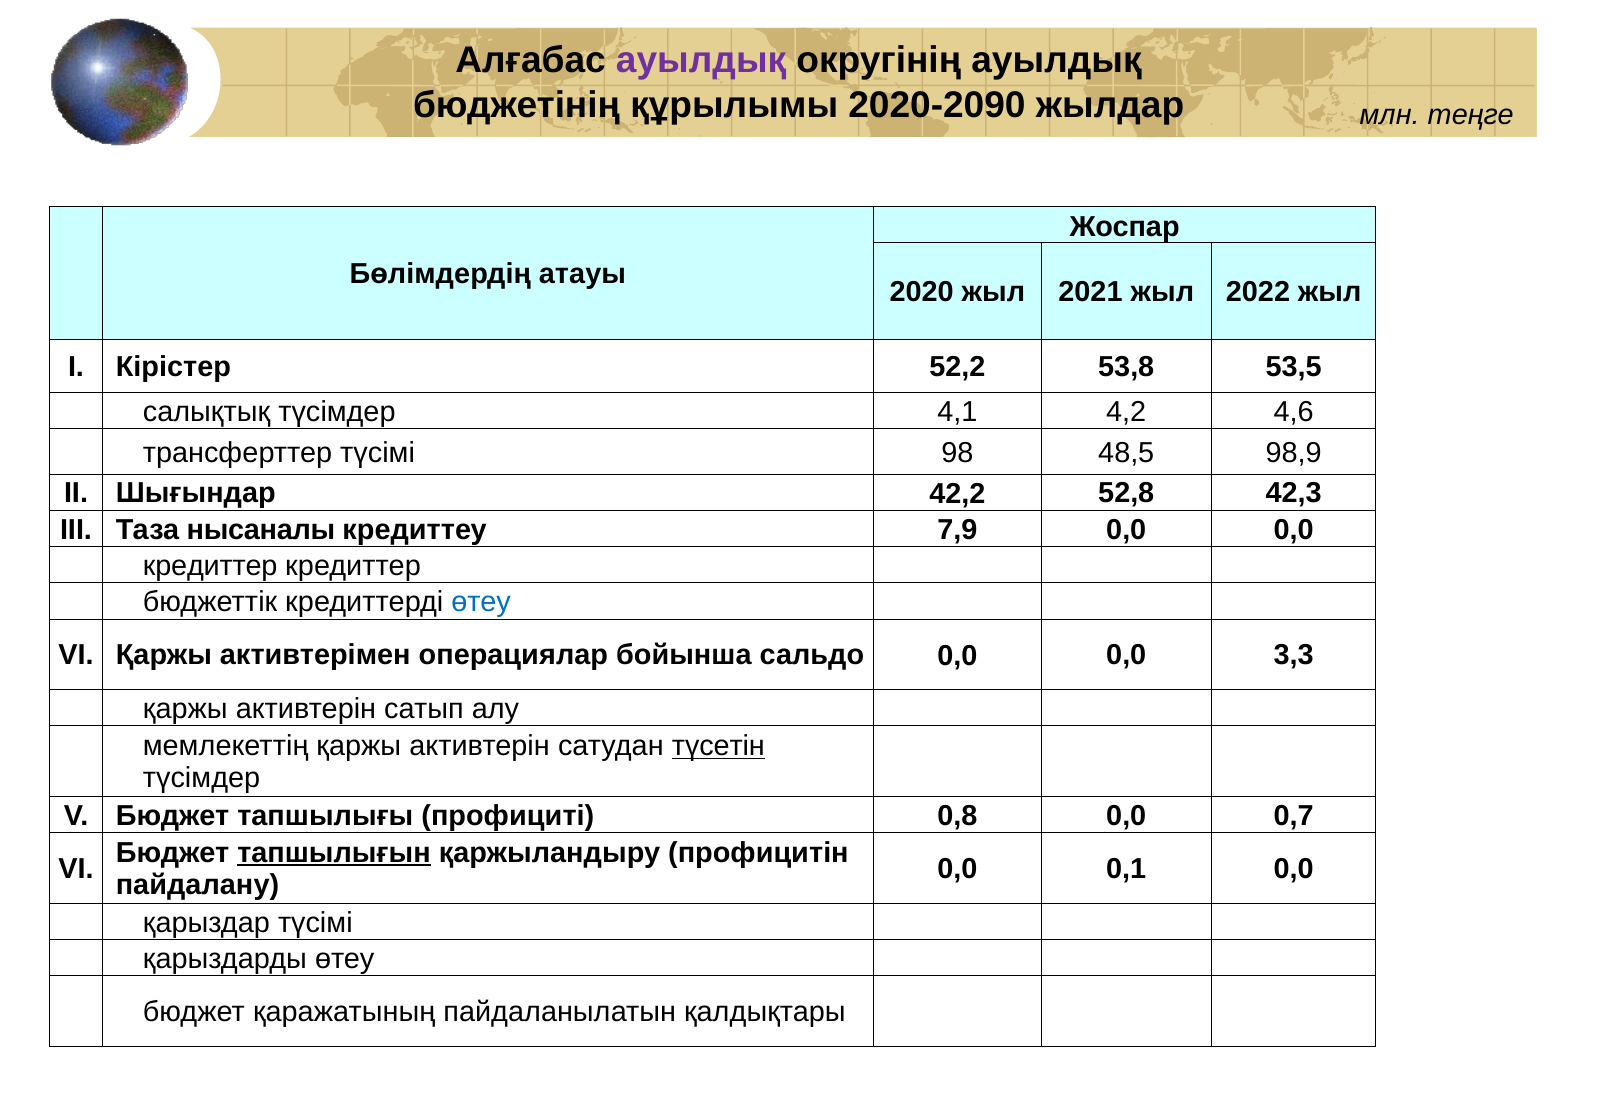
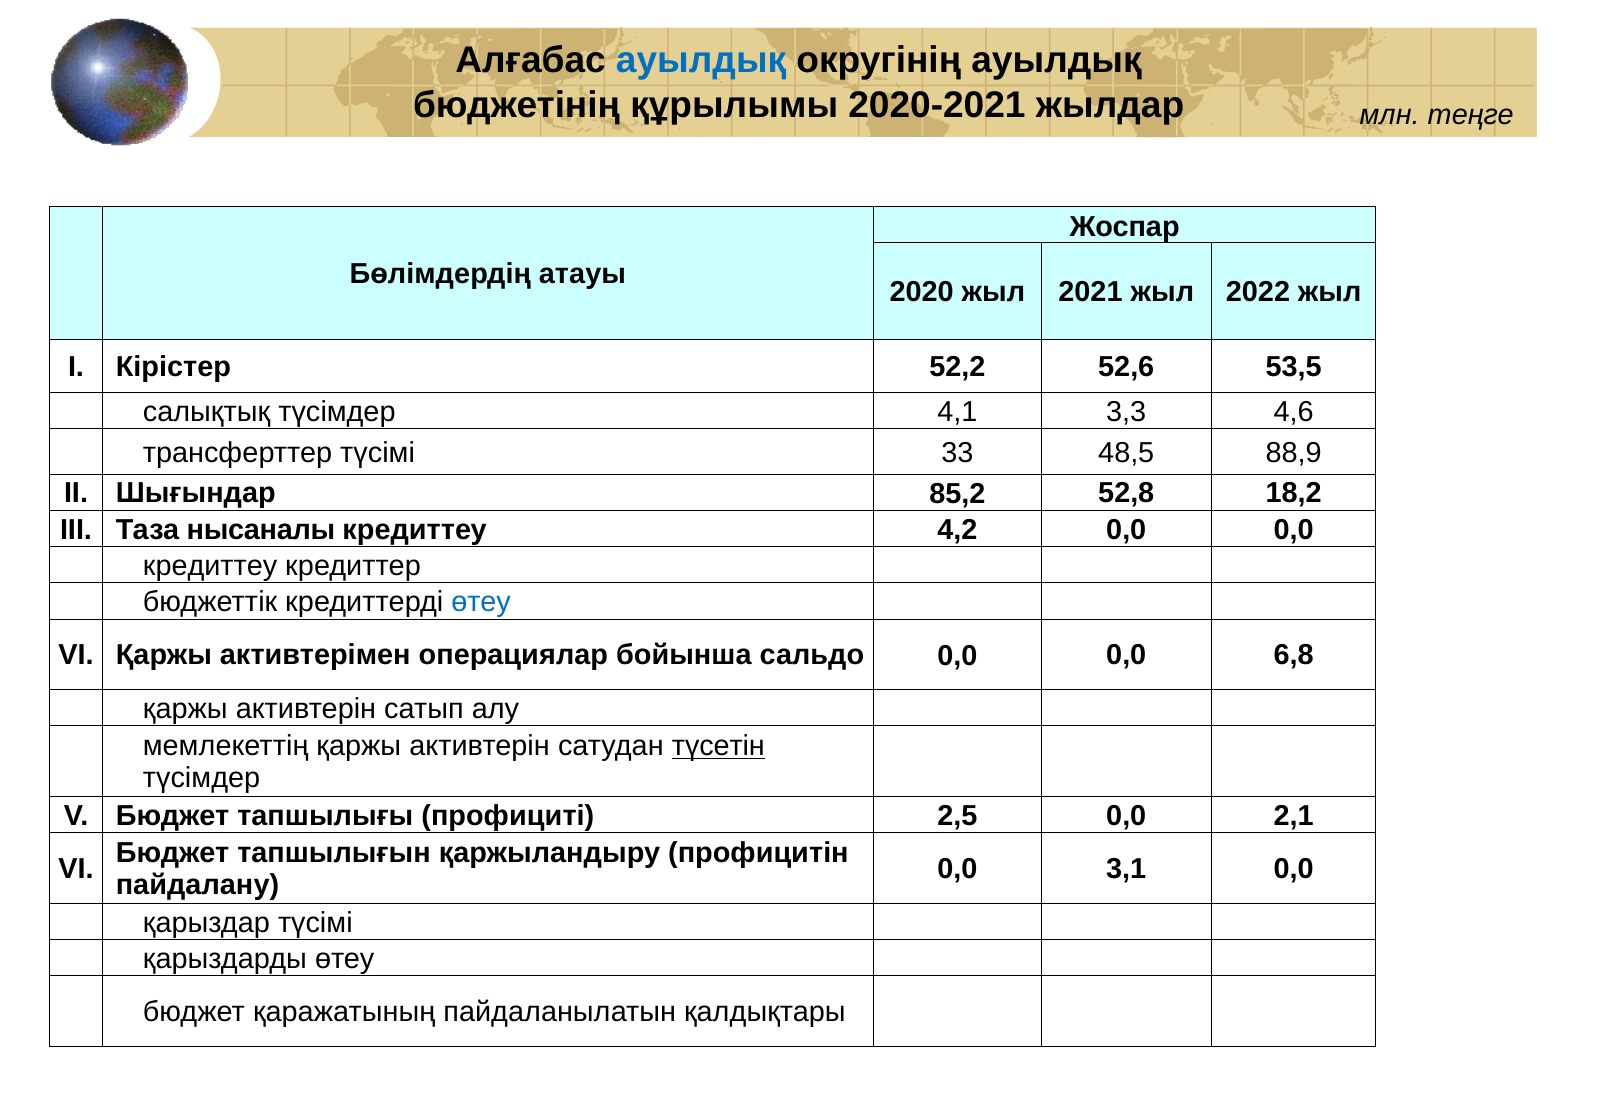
ауылдық colour: purple -> blue (701, 60)
2020-2090: 2020-2090 -> 2020-2021 (937, 105)
53,8: 53,8 -> 52,6 (1126, 367)
4,2: 4,2 -> 3,3 (1126, 412)
98: 98 -> 33 (957, 453)
98,9: 98,9 -> 88,9 (1294, 453)
42,2: 42,2 -> 85,2 (957, 494)
42,3: 42,3 -> 18,2 (1294, 494)
7,9: 7,9 -> 4,2 (957, 530)
кредиттер: кредиттер -> кредиттеу (210, 566)
3,3: 3,3 -> 6,8 (1294, 656)
0,8: 0,8 -> 2,5 (957, 816)
0,7: 0,7 -> 2,1 (1294, 816)
тапшылығын underline: present -> none (334, 853)
0,1: 0,1 -> 3,1 (1126, 870)
